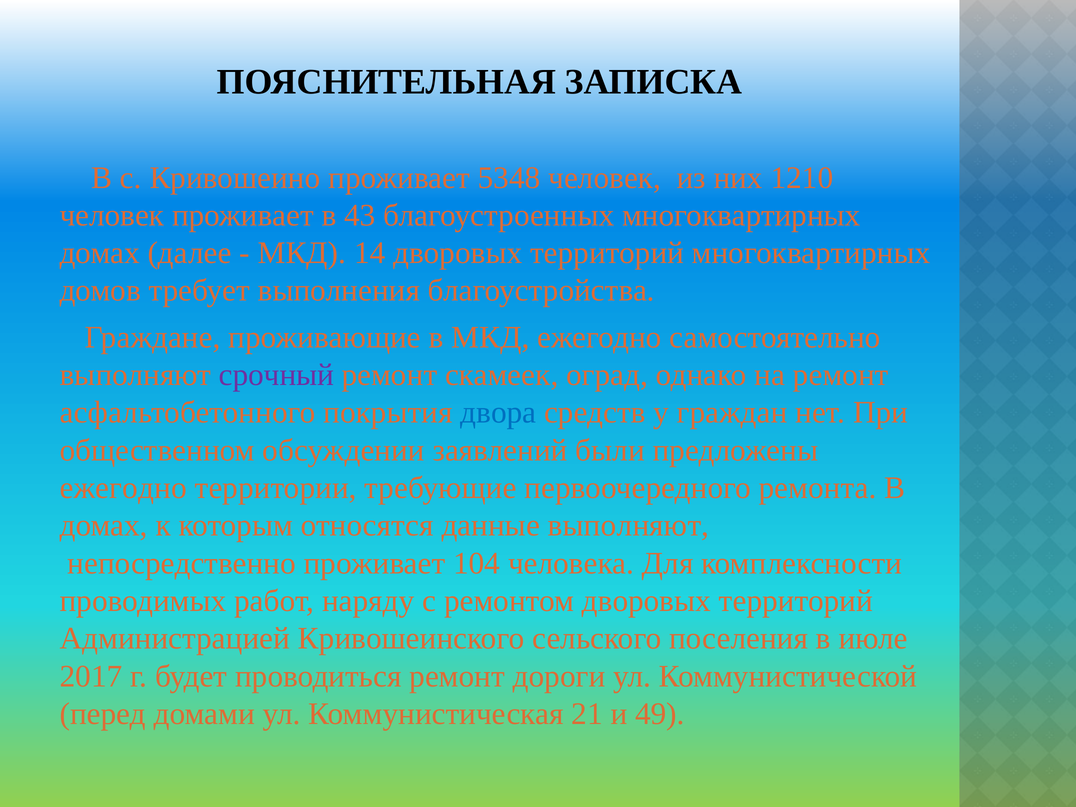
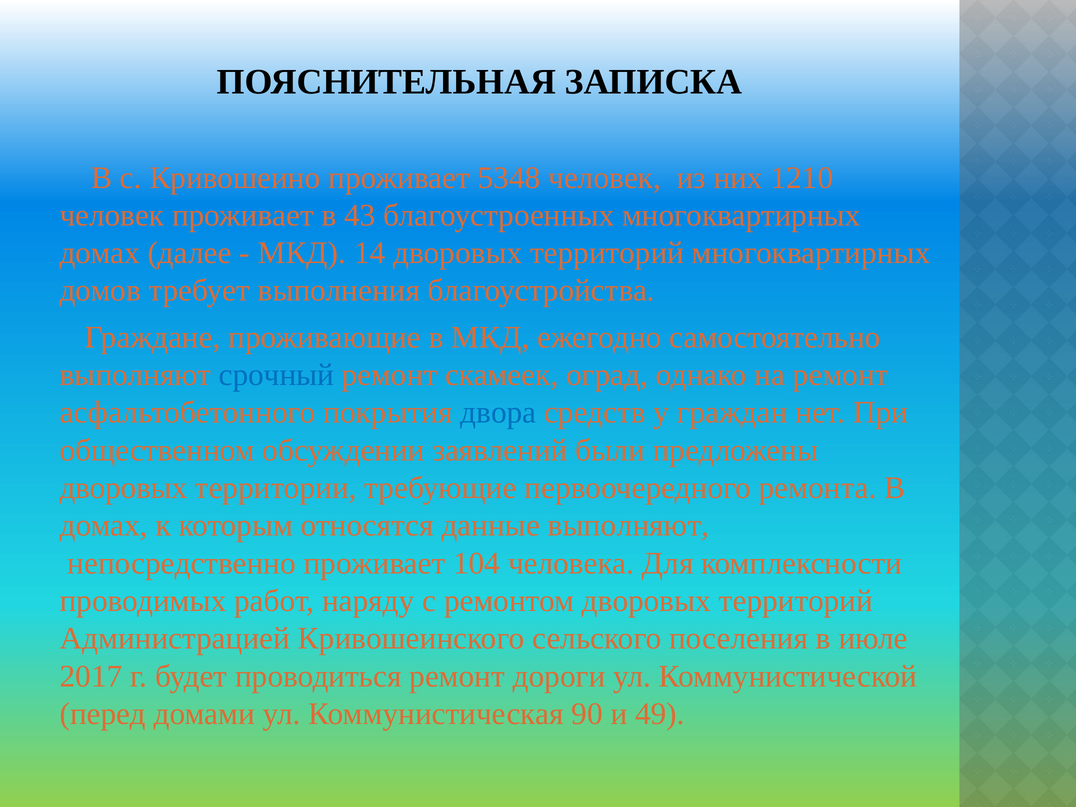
срочный colour: purple -> blue (276, 375)
ежегодно: ежегодно -> дворовых (123, 488)
21: 21 -> 90 (587, 714)
